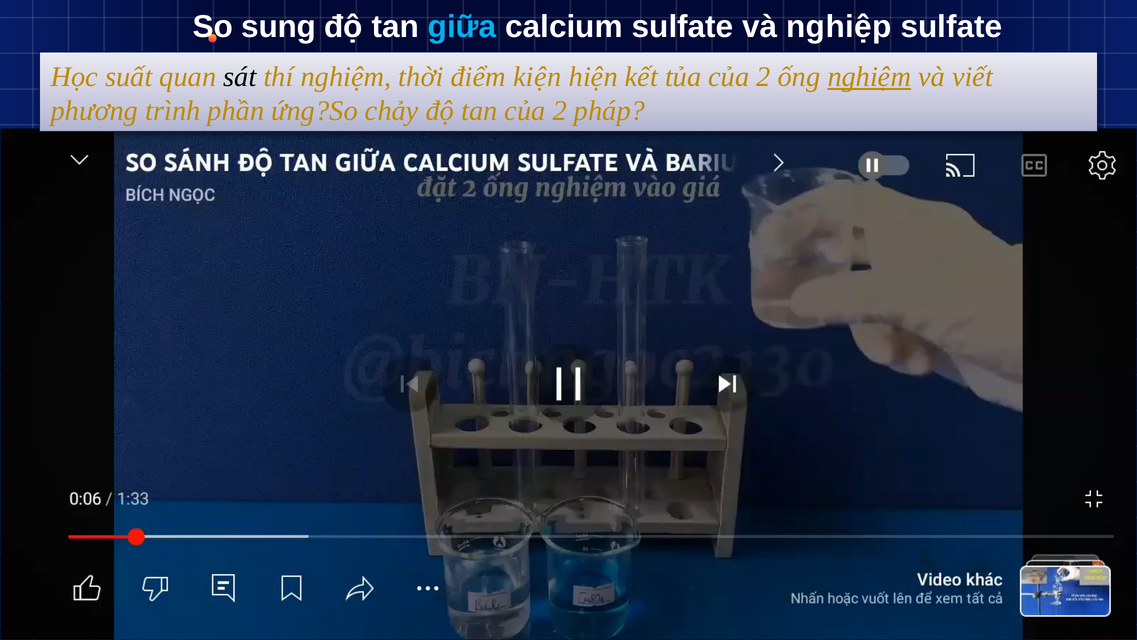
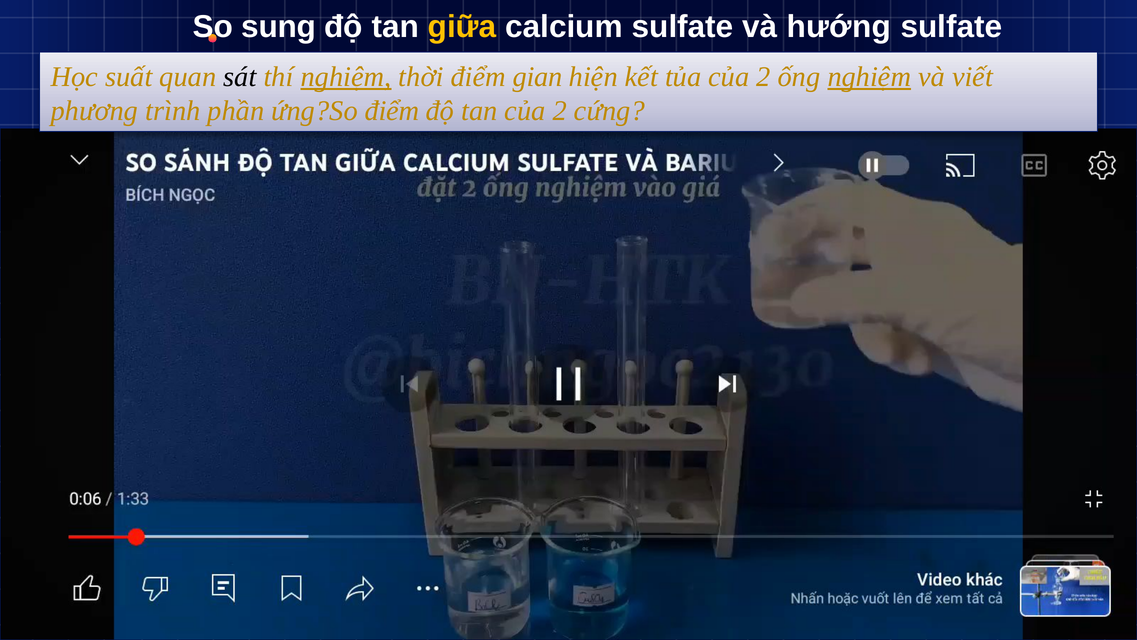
giữa colour: light blue -> yellow (462, 27)
nghiệp: nghiệp -> hướng (839, 27)
nghiệm underline: none -> present (346, 77)
kiện: kiện -> gian (537, 77)
ứng?So chảy: chảy -> điểm (392, 111)
pháp: pháp -> cứng (609, 111)
